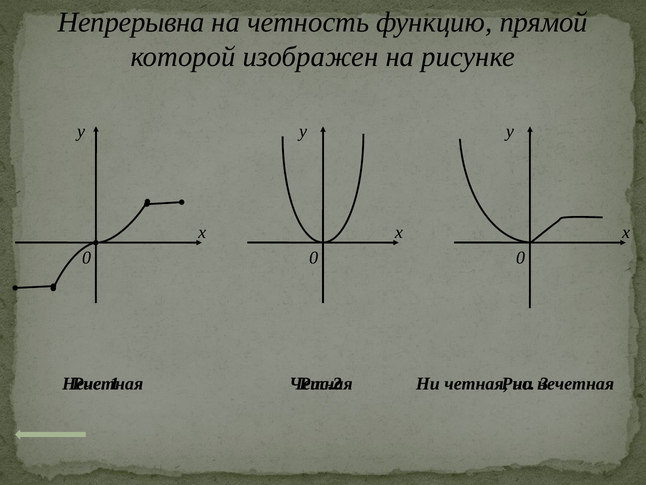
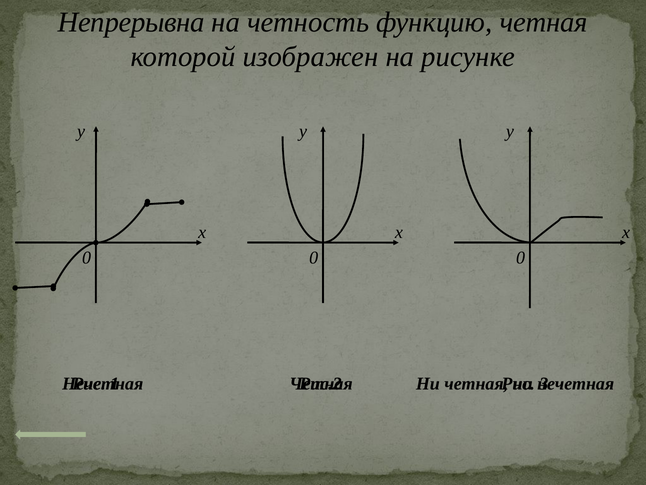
функцию прямой: прямой -> четная (544, 22)
